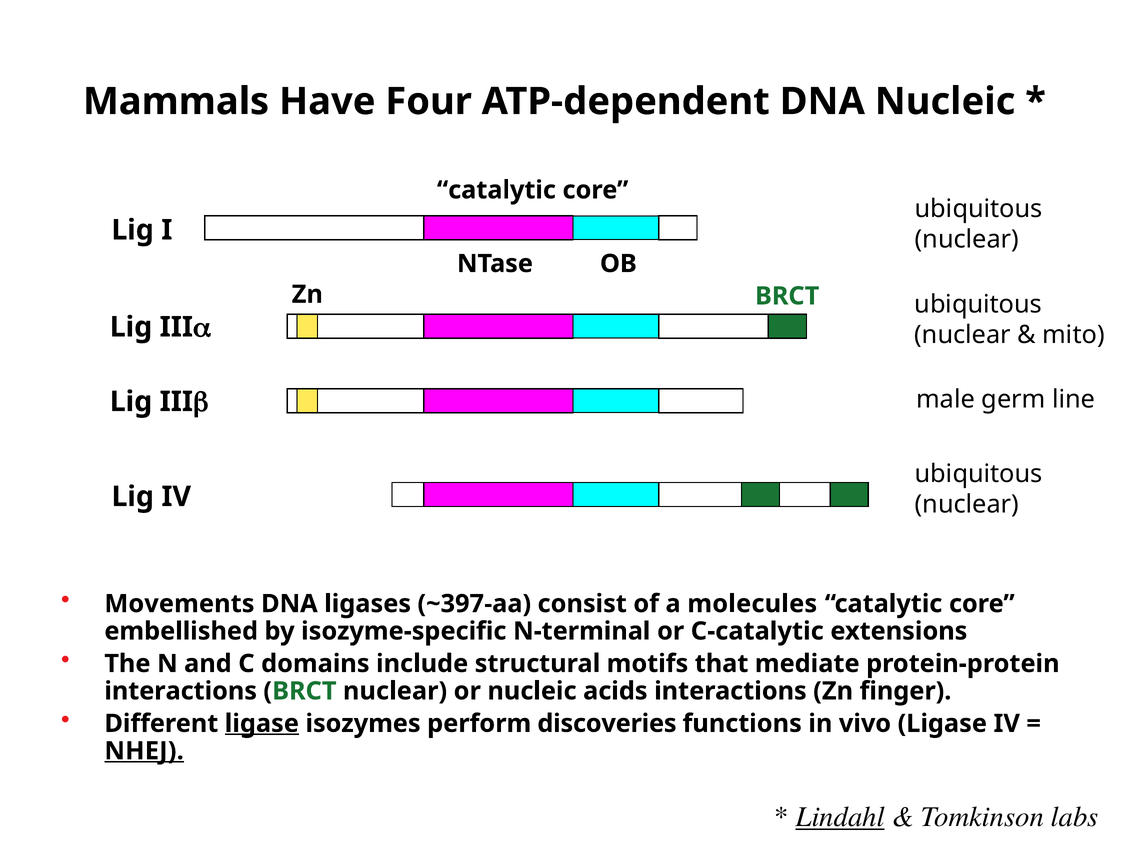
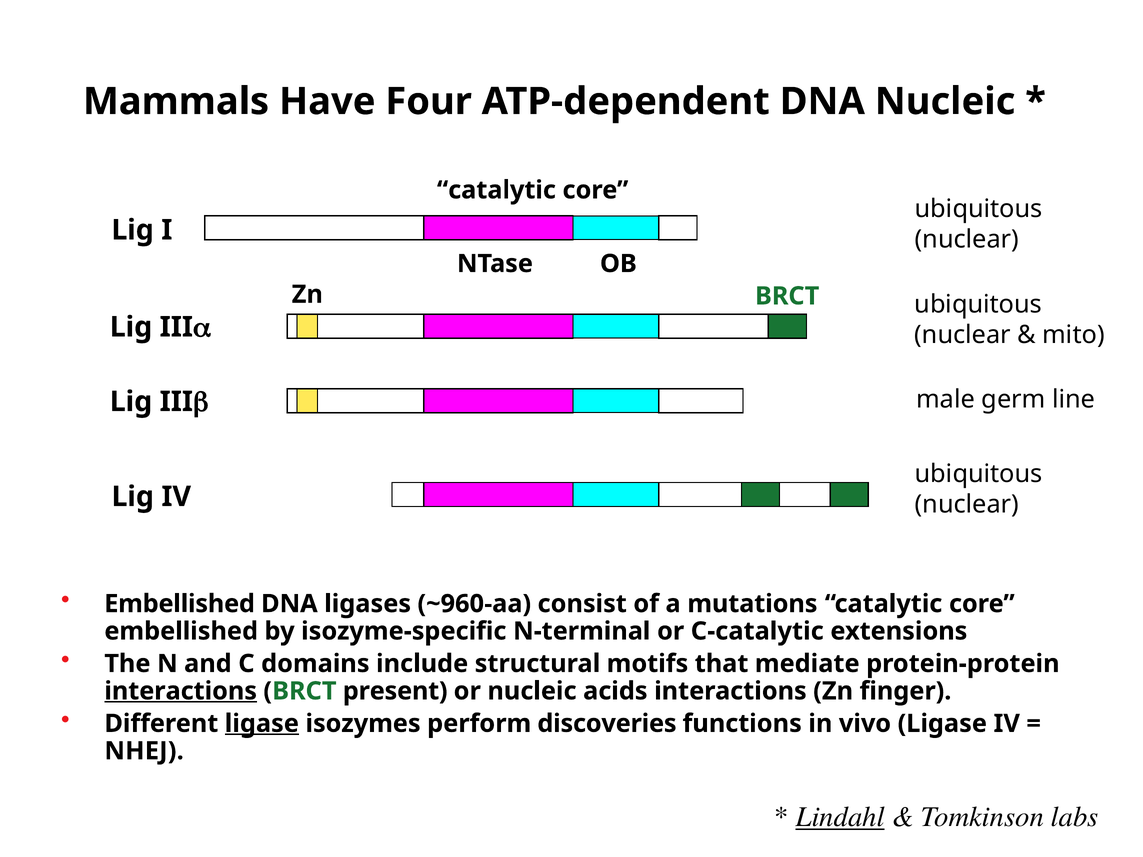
Movements: Movements -> Embellished (180, 604)
~397-aa: ~397-aa -> ~960-aa (474, 604)
molecules: molecules -> mutations (752, 604)
interactions underline: none -> present (181, 691)
BRCT nuclear: nuclear -> present (395, 691)
NHEJ underline: present -> none (144, 751)
